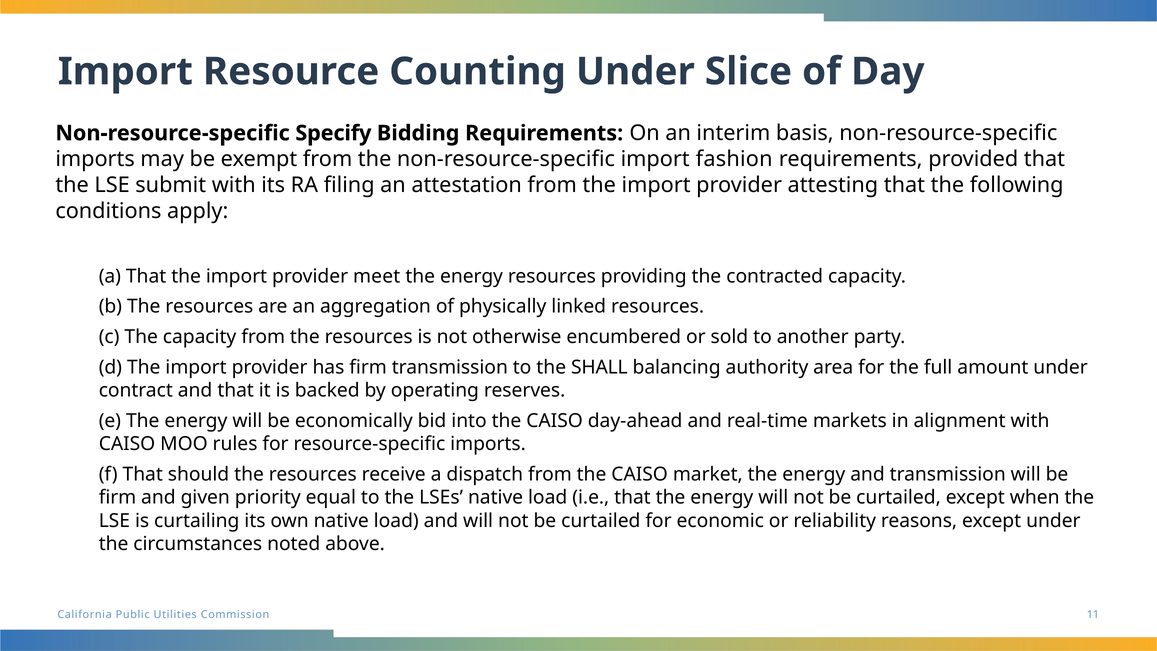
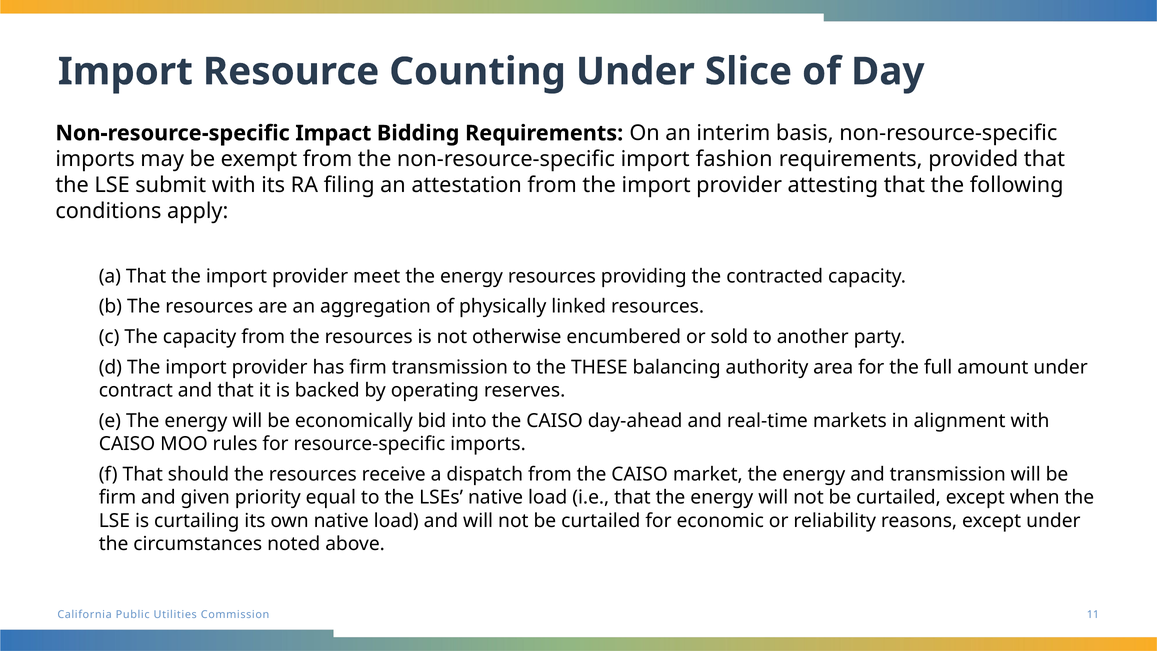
Specify: Specify -> Impact (333, 133)
SHALL: SHALL -> THESE (599, 367)
